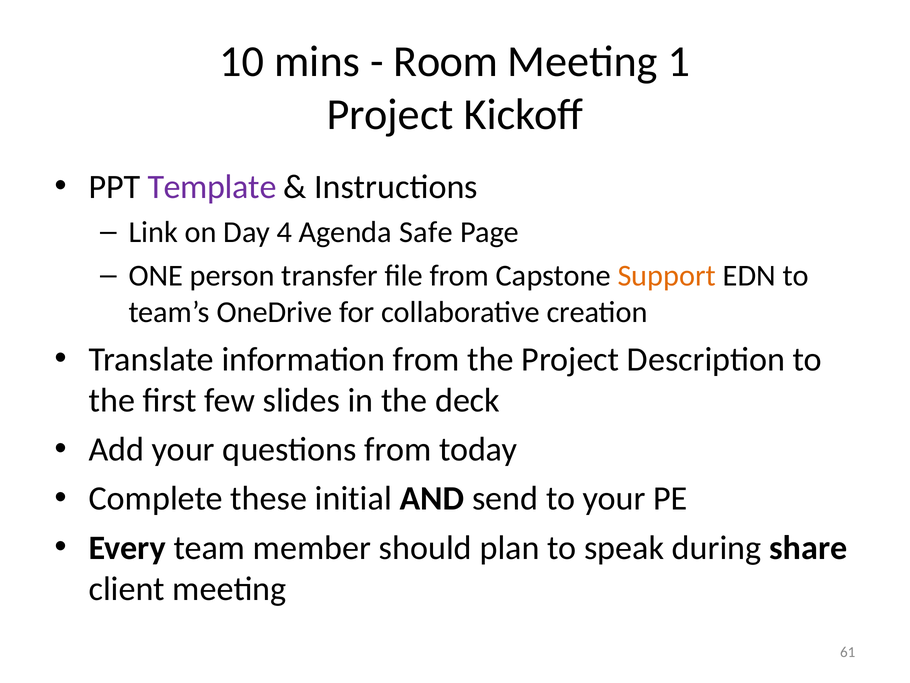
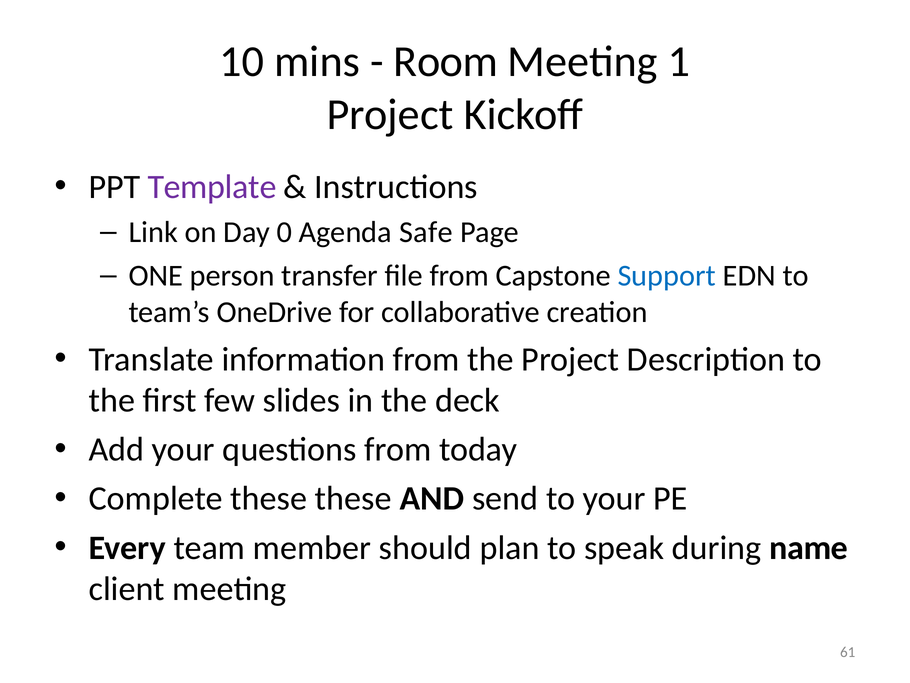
4: 4 -> 0 (284, 232)
Support colour: orange -> blue (667, 276)
these initial: initial -> these (353, 498)
share: share -> name (809, 547)
